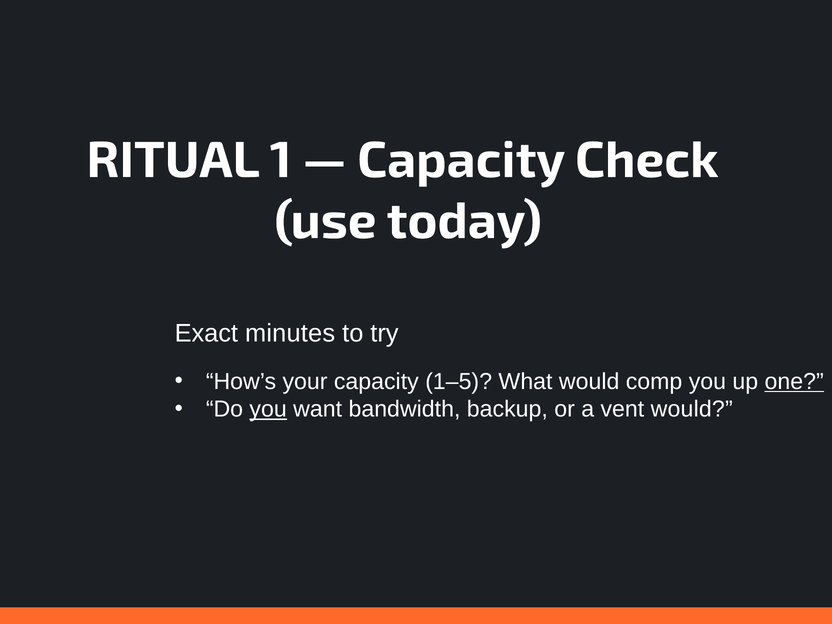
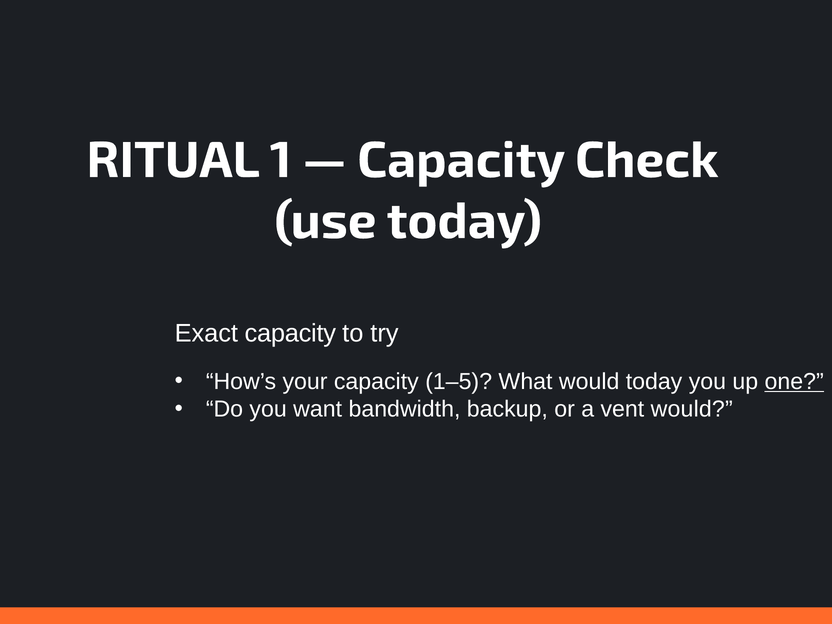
Exact minutes: minutes -> capacity (290, 333)
would comp: comp -> today (654, 382)
you underline: present -> none (268, 409)
